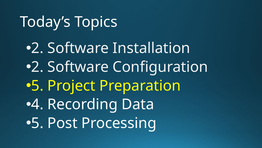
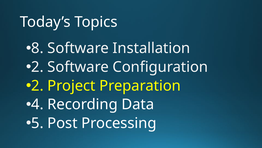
2: 2 -> 8 (37, 48)
5: 5 -> 2 (37, 85)
